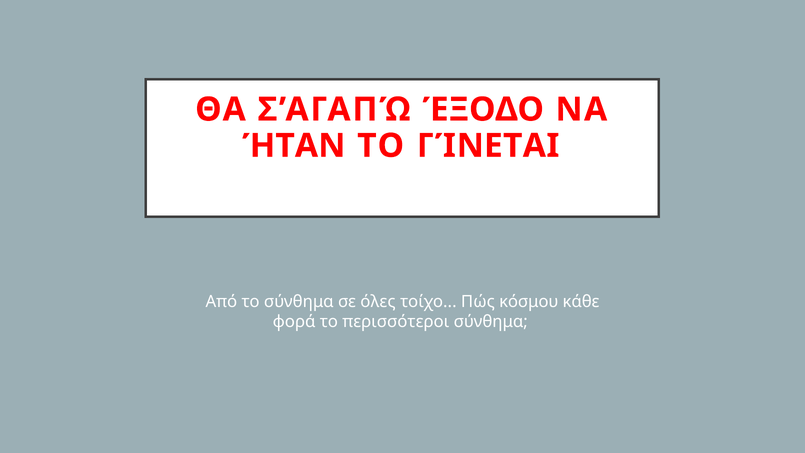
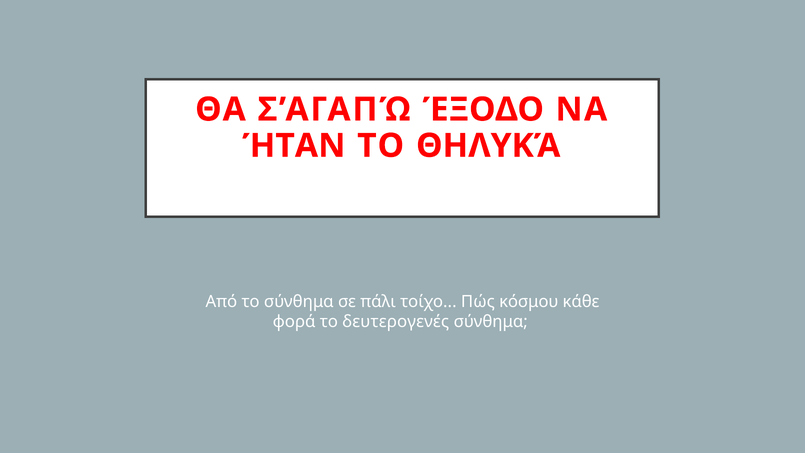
ΓΊΝΕΤΑΙ: ΓΊΝΕΤΑΙ -> ΘΗΛΥΚΆ (488, 146)
όλες: όλες -> πάλι (378, 302)
περισσότεροι: περισσότεροι -> δευτερογενές (396, 322)
